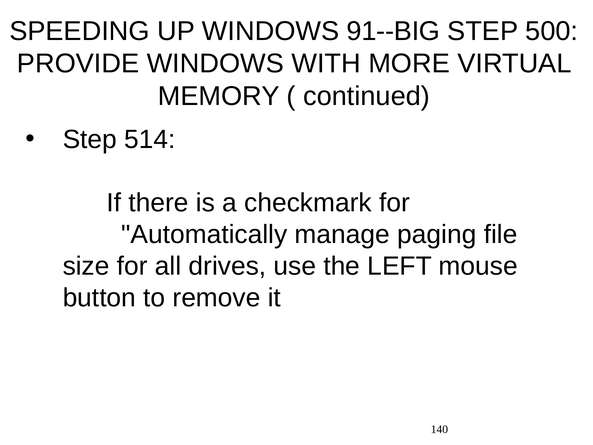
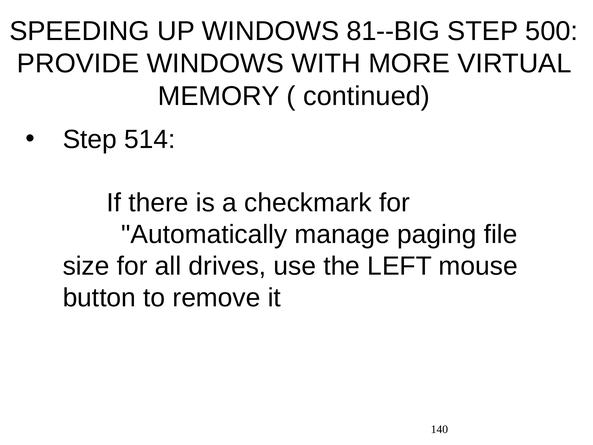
91--BIG: 91--BIG -> 81--BIG (393, 31)
